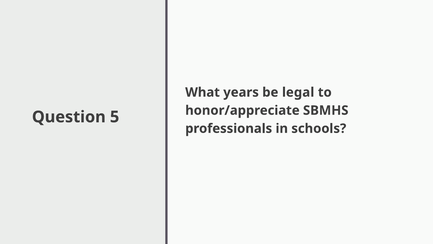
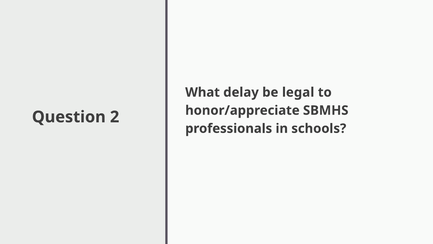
years: years -> delay (241, 92)
5: 5 -> 2 (115, 117)
